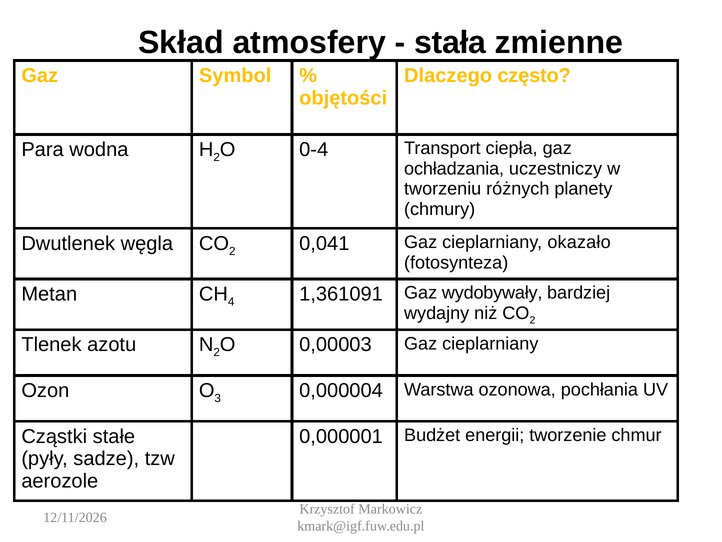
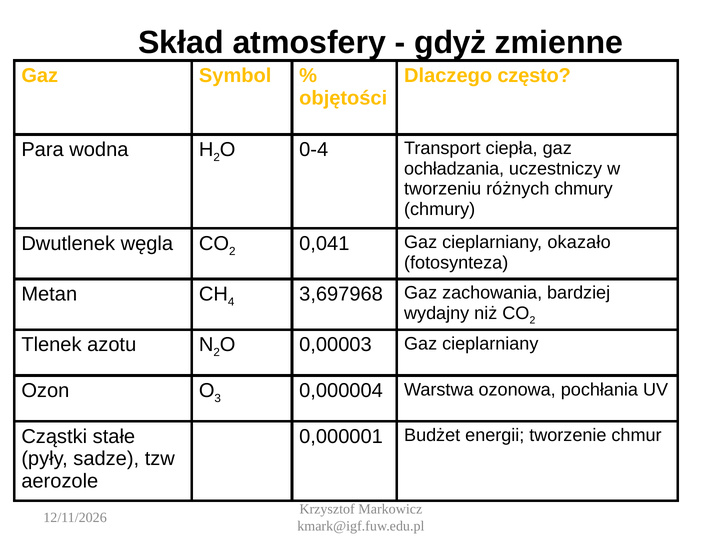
stała: stała -> gdyż (450, 43)
różnych planety: planety -> chmury (584, 189)
1,361091: 1,361091 -> 3,697968 (341, 294)
wydobywały: wydobywały -> zachowania (492, 293)
